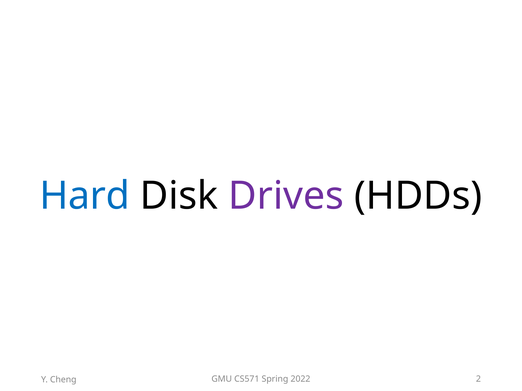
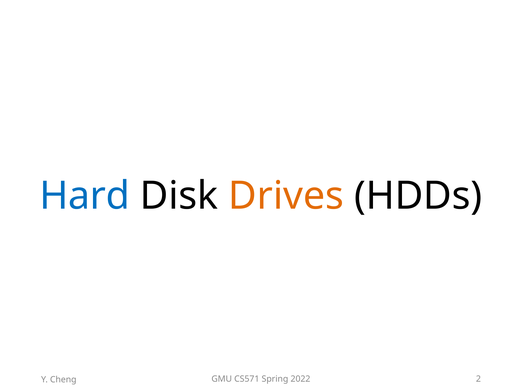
Drives colour: purple -> orange (286, 196)
